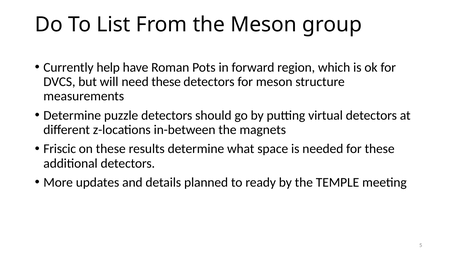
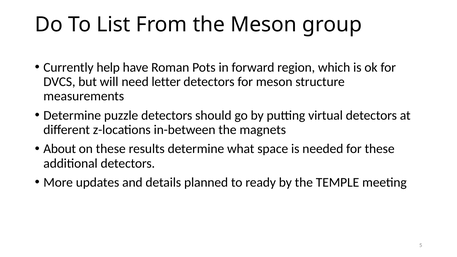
need these: these -> letter (166, 82)
Friscic: Friscic -> About (60, 149)
